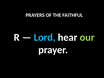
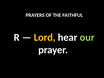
Lord colour: light blue -> yellow (45, 37)
